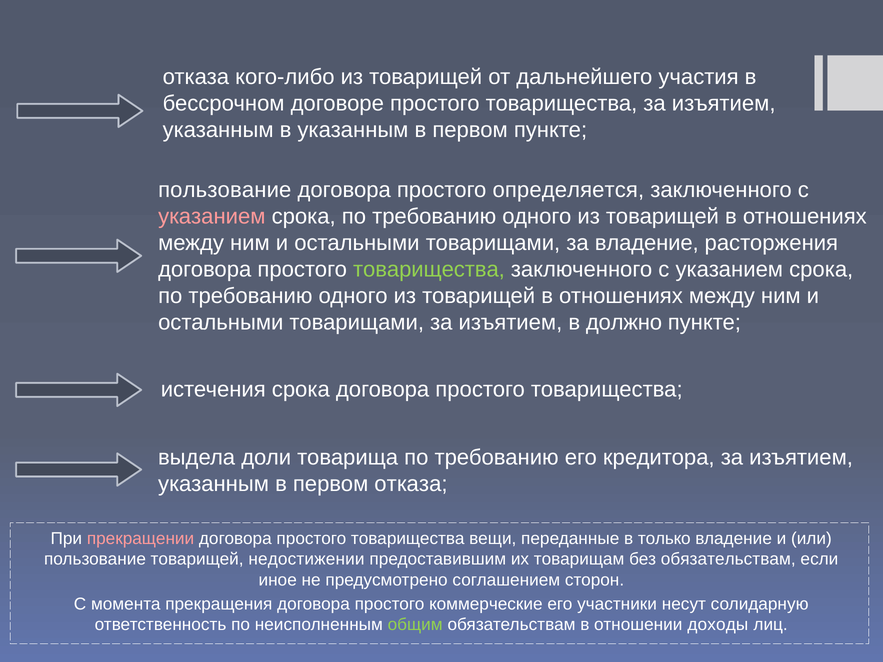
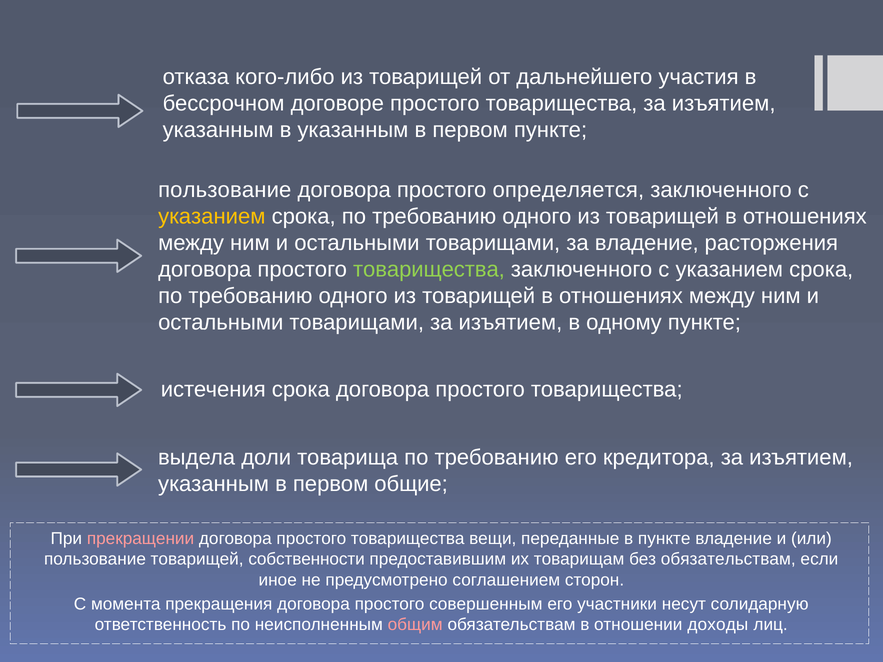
указанием colour: pink -> yellow (212, 217)
должно: должно -> одному (624, 323)
первом отказа: отказа -> общие (411, 484)
в только: только -> пункте (664, 539)
недостижении: недостижении -> собственности (307, 559)
коммерческие: коммерческие -> совершенным (486, 604)
общим colour: light green -> pink (415, 625)
